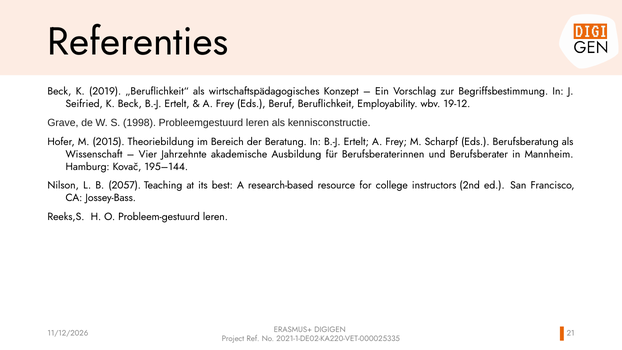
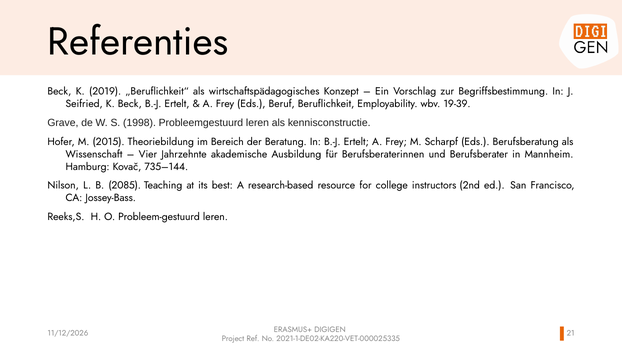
19-12: 19-12 -> 19-39 (457, 104)
195–144: 195–144 -> 735–144 (166, 167)
2057: 2057 -> 2085 (125, 185)
